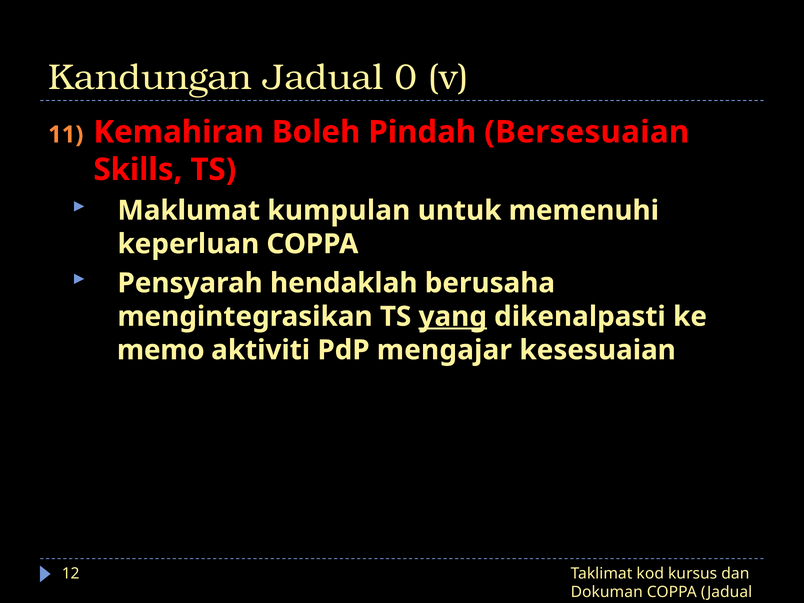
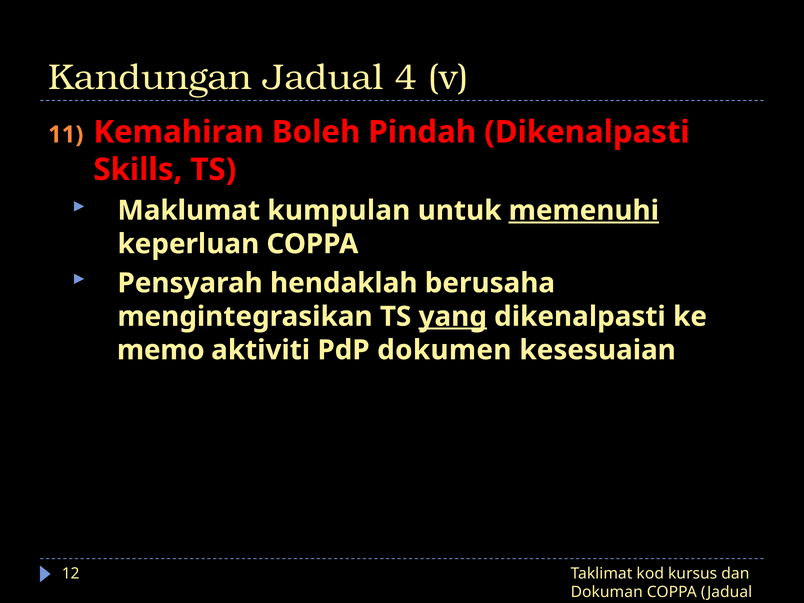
0: 0 -> 4 (406, 78)
Pindah Bersesuaian: Bersesuaian -> Dikenalpasti (587, 132)
memenuhi underline: none -> present (584, 211)
mengajar: mengajar -> dokumen (444, 350)
